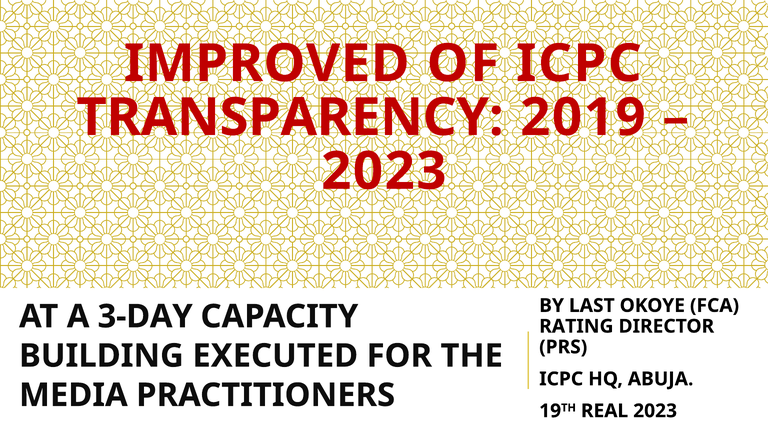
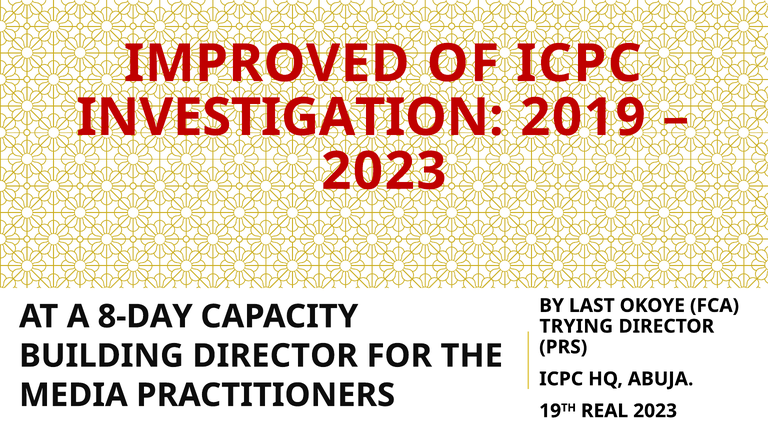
TRANSPARENCY: TRANSPARENCY -> INVESTIGATION (290, 118)
3-DAY: 3-DAY -> 8-DAY (145, 317)
RATING: RATING -> TRYING (576, 326)
BUILDING EXECUTED: EXECUTED -> DIRECTOR (275, 356)
